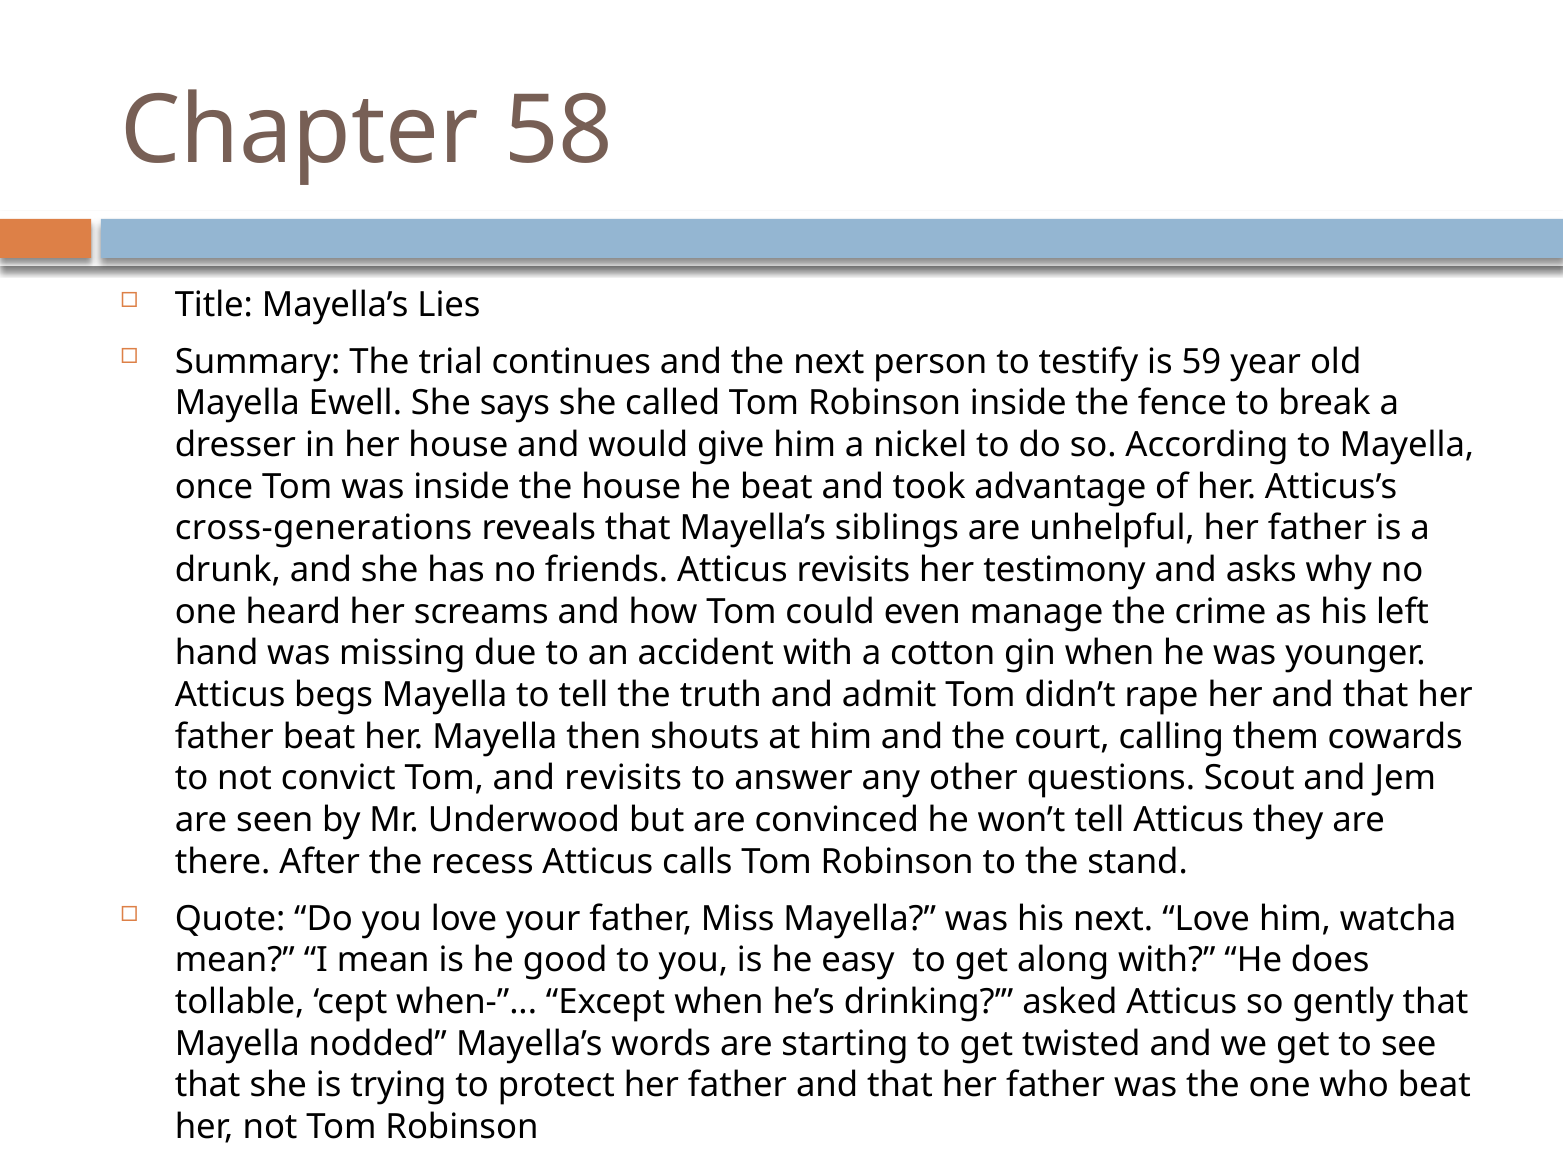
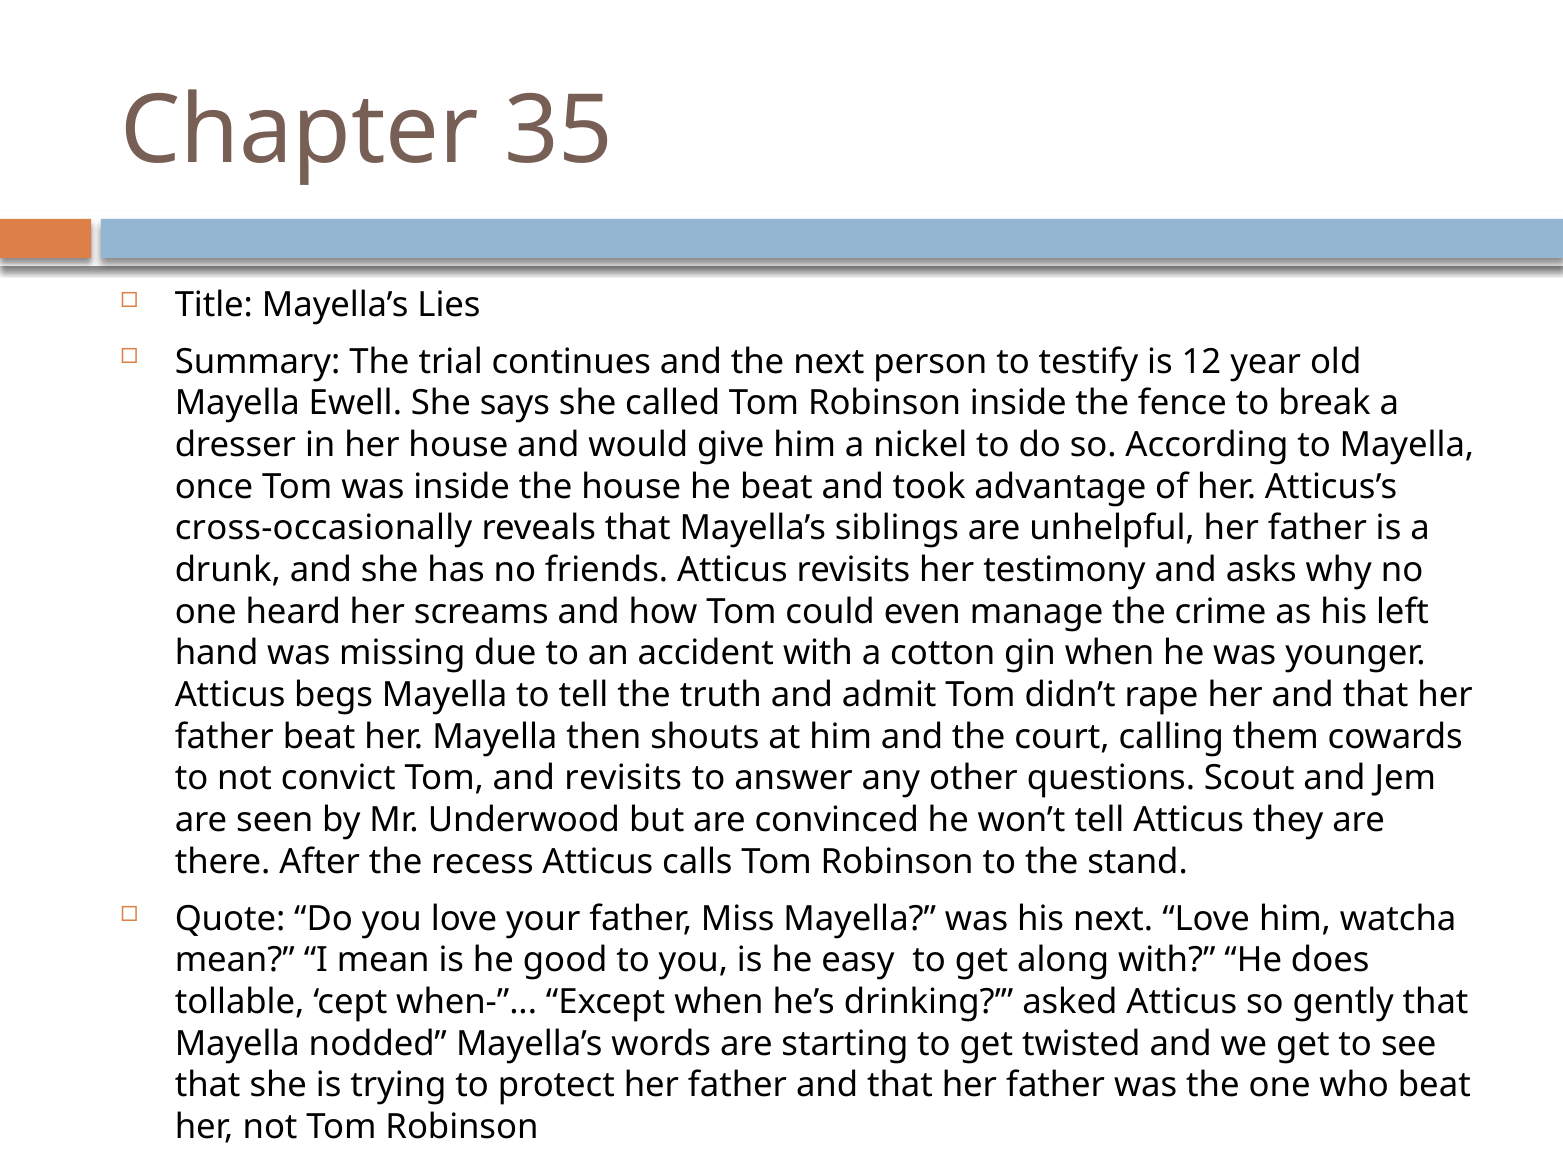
58: 58 -> 35 (559, 130)
59: 59 -> 12 (1201, 361)
cross-generations: cross-generations -> cross-occasionally (324, 528)
